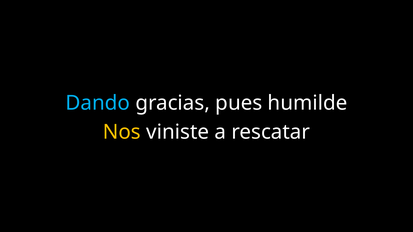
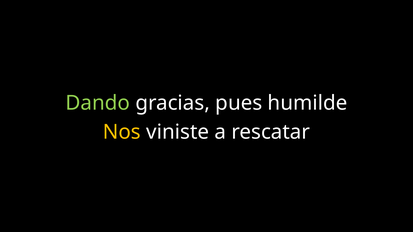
Dando colour: light blue -> light green (98, 103)
